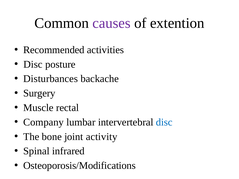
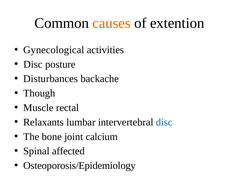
causes colour: purple -> orange (112, 23)
Recommended: Recommended -> Gynecological (54, 50)
Surgery: Surgery -> Though (39, 93)
Company: Company -> Relaxants (44, 122)
activity: activity -> calcium (102, 137)
infrared: infrared -> affected (68, 151)
Osteoporosis/Modifications: Osteoporosis/Modifications -> Osteoporosis/Epidemiology (80, 166)
